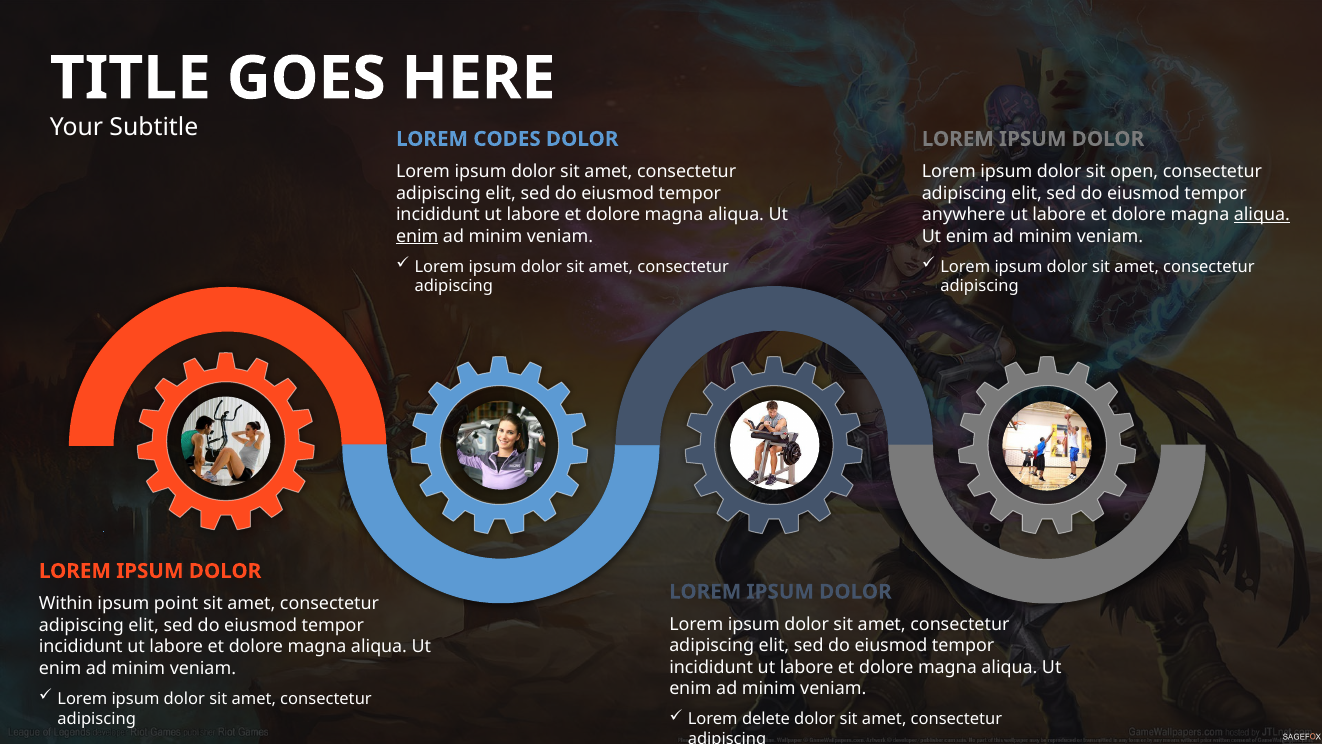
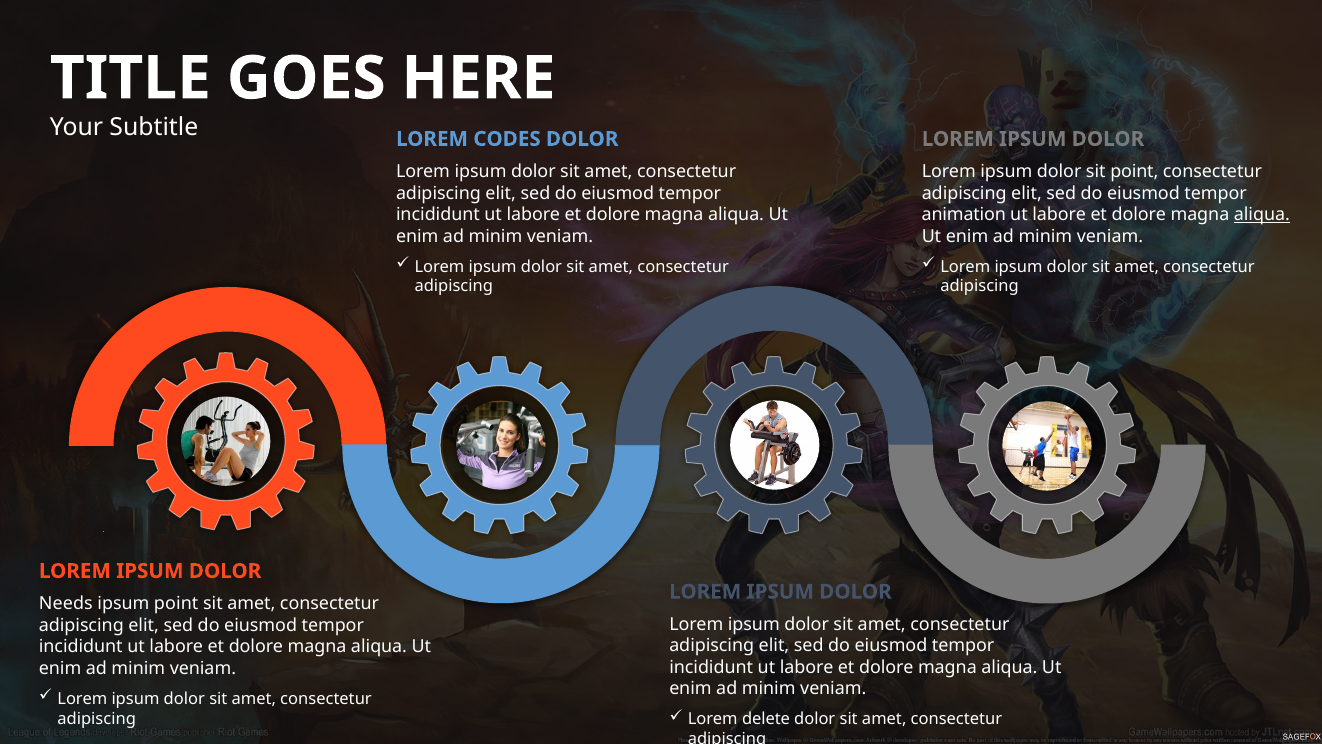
sit open: open -> point (1134, 172)
anywhere: anywhere -> animation (964, 215)
enim underline: present -> none (417, 236)
Within: Within -> Needs (66, 603)
